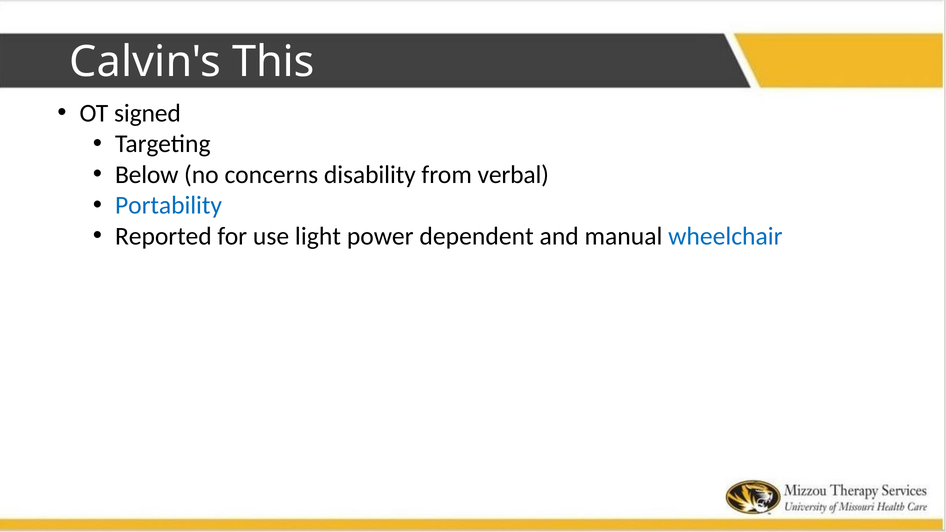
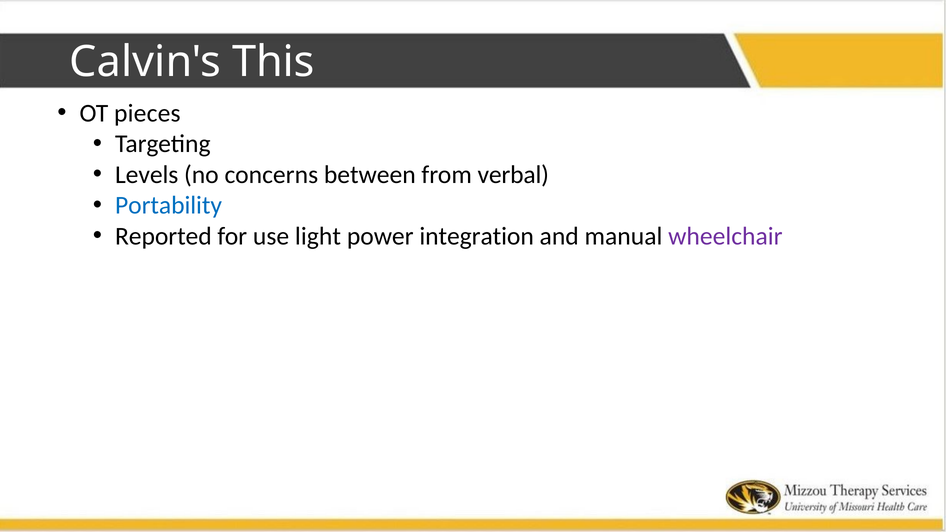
signed: signed -> pieces (147, 113)
Below: Below -> Levels (147, 175)
disability: disability -> between (370, 175)
dependent: dependent -> integration (477, 236)
wheelchair colour: blue -> purple (725, 236)
